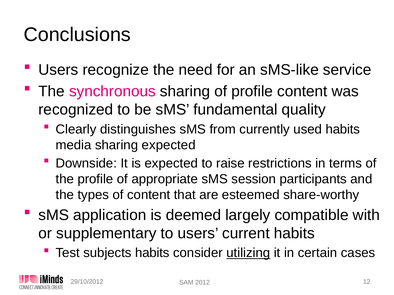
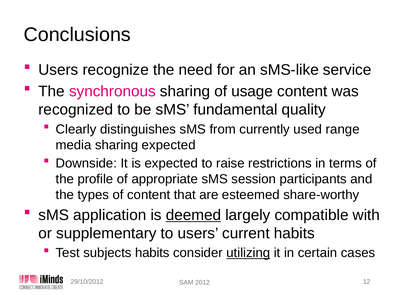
of profile: profile -> usage (252, 91)
used habits: habits -> range (343, 129)
deemed underline: none -> present (193, 215)
